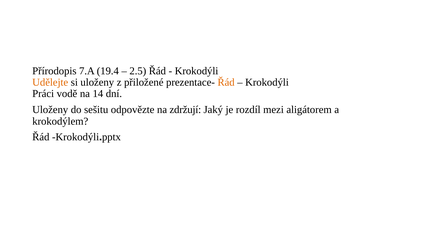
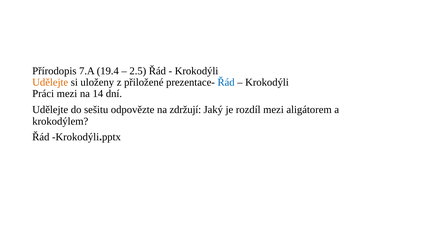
Řád colour: orange -> blue (226, 82)
Práci vodě: vodě -> mezi (67, 94)
Uloženy: Uloženy -> Udělejte (50, 109)
